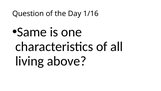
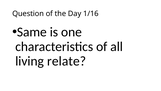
above: above -> relate (67, 61)
